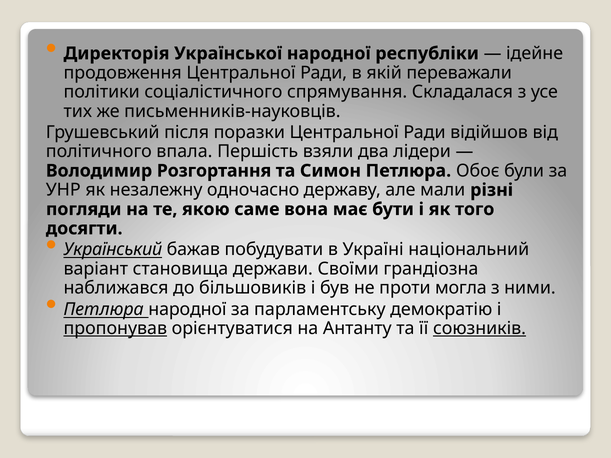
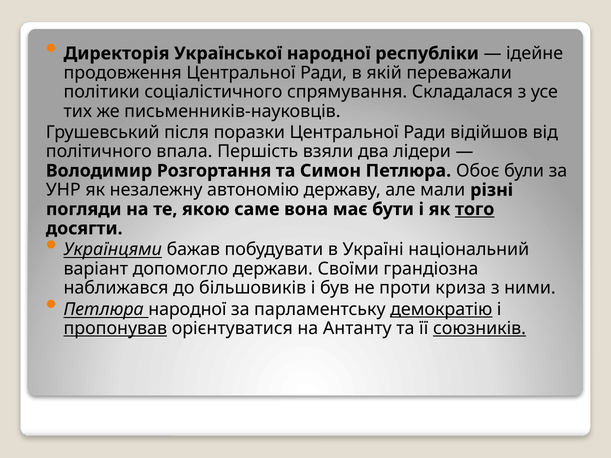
одночасно: одночасно -> автономію (253, 190)
того underline: none -> present (475, 209)
Український: Український -> Українцями (113, 250)
становища: становища -> допомогло (180, 269)
могла: могла -> криза (461, 288)
демократію underline: none -> present (441, 309)
